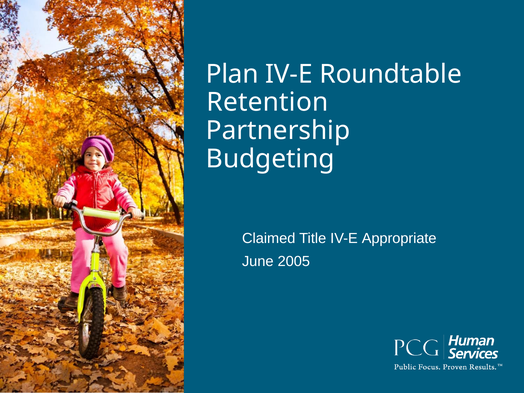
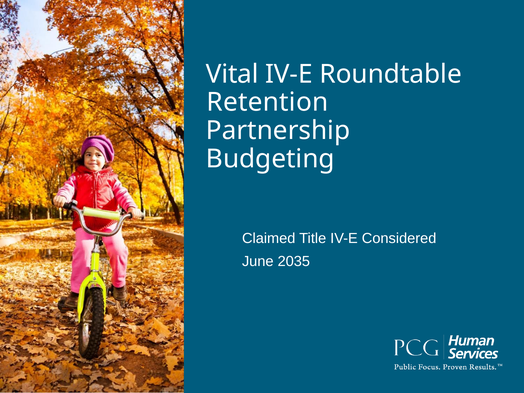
Plan: Plan -> Vital (232, 74)
Appropriate: Appropriate -> Considered (399, 238)
2005: 2005 -> 2035 (294, 261)
